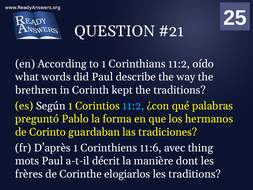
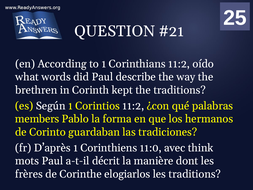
11:2 colour: light blue -> white (133, 106)
preguntó: preguntó -> members (37, 119)
11:6: 11:6 -> 11:0 (151, 148)
thing: thing -> think (201, 148)
